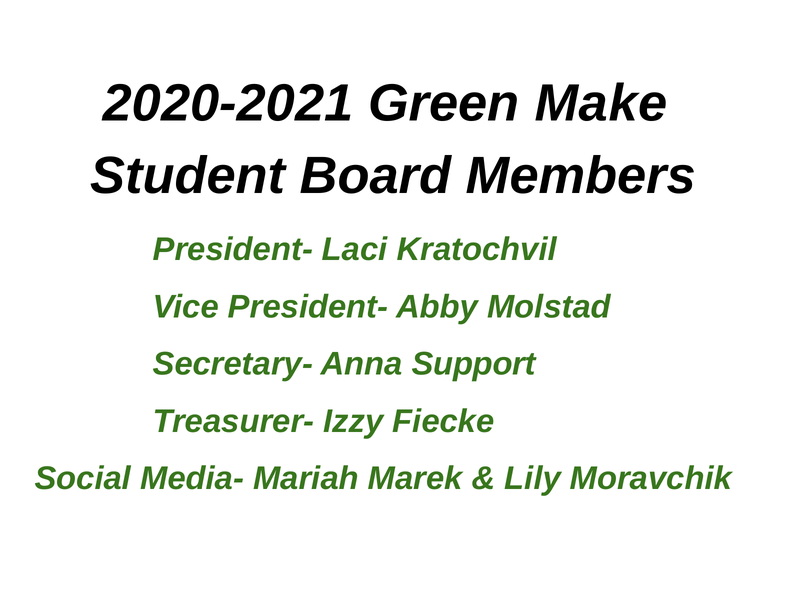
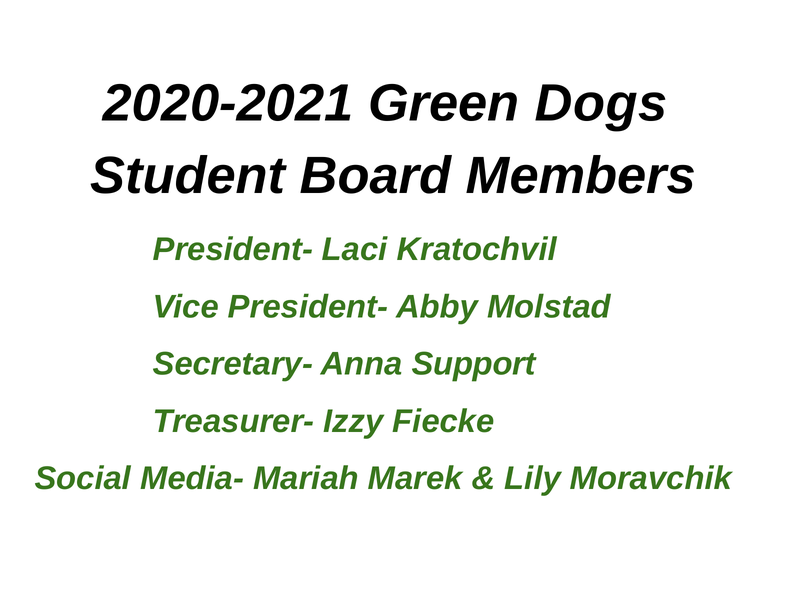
Make: Make -> Dogs (601, 103)
